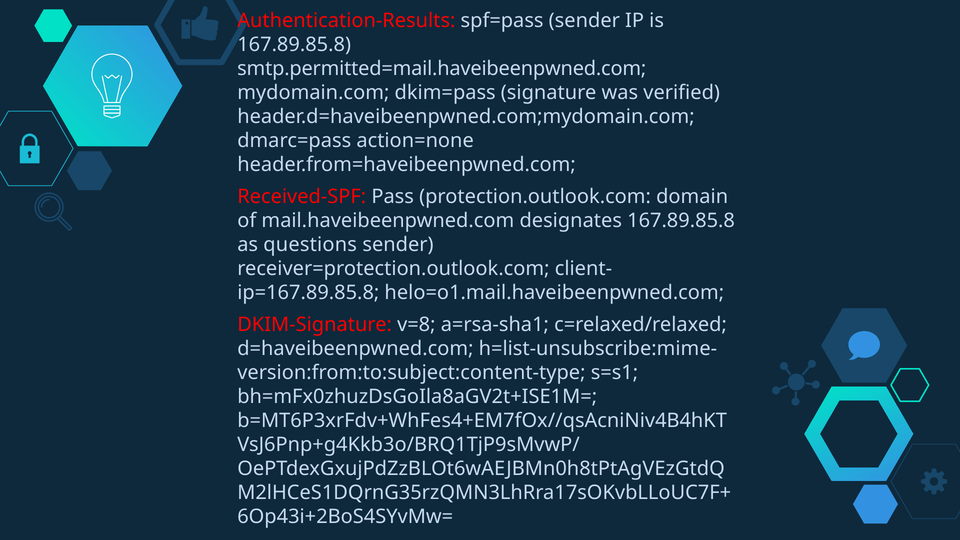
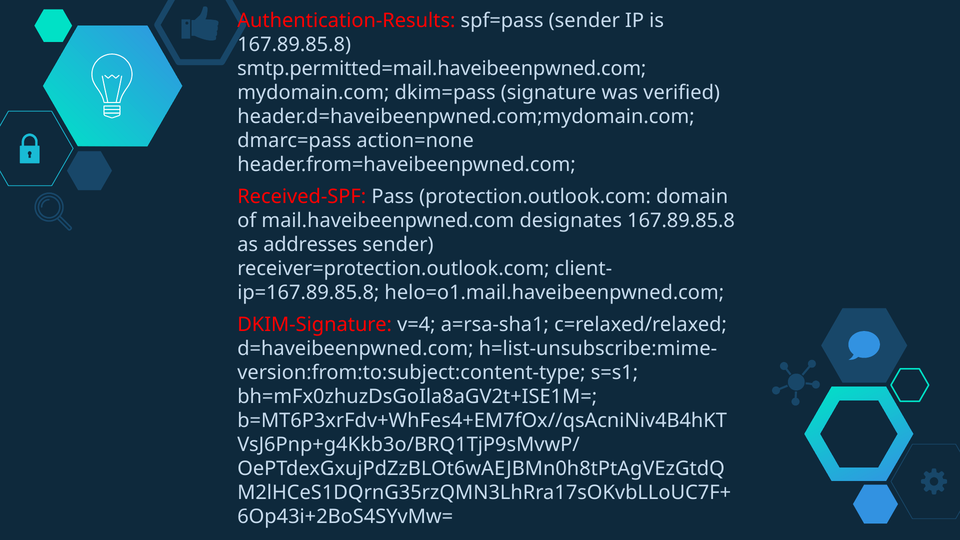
questions: questions -> addresses (310, 245)
v=8: v=8 -> v=4 (416, 325)
